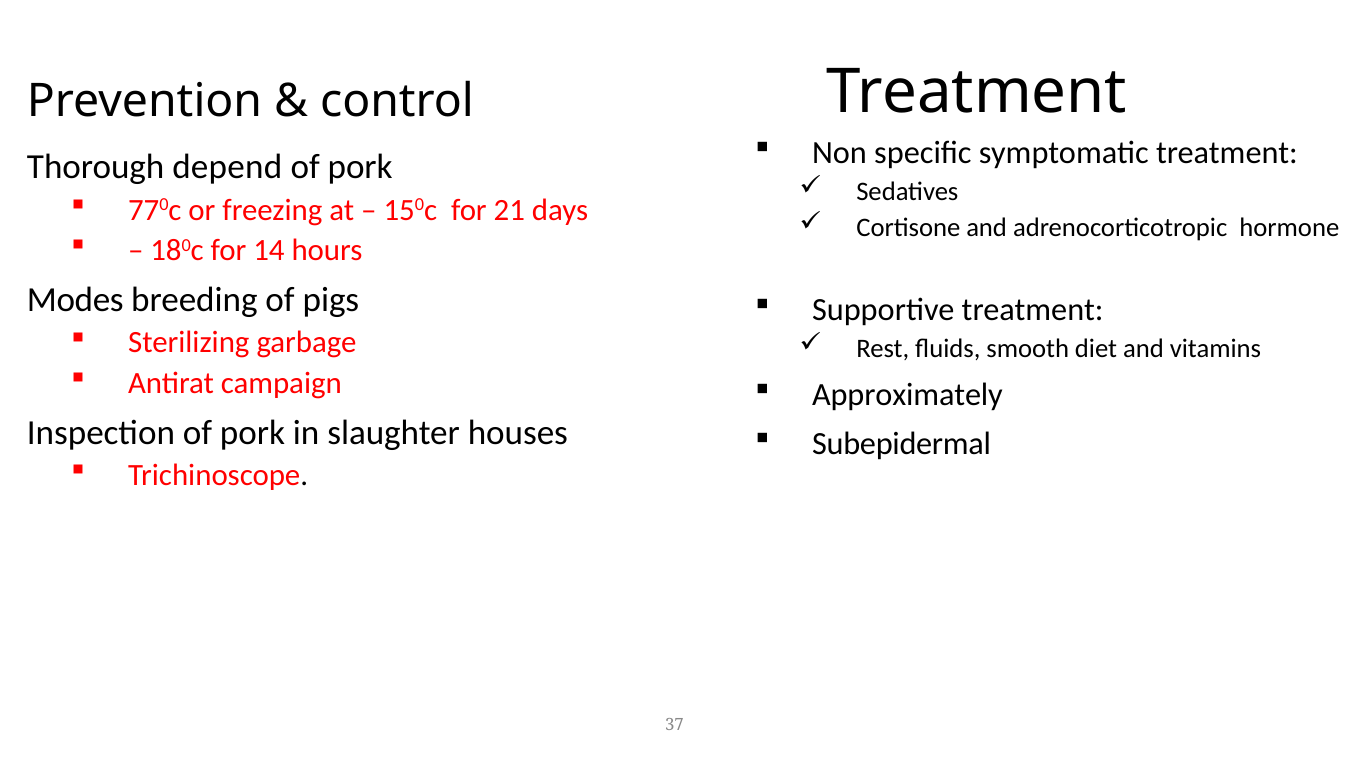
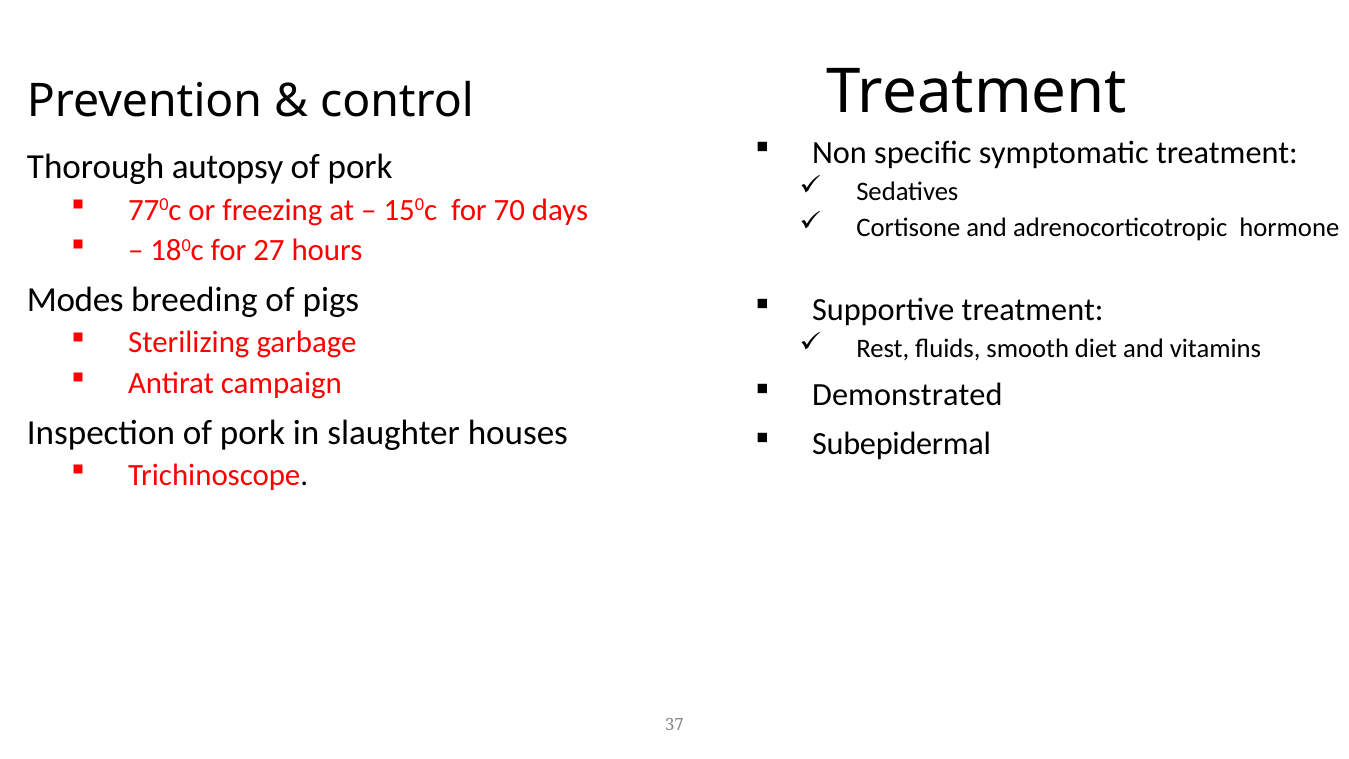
depend: depend -> autopsy (228, 167)
21: 21 -> 70 (509, 210)
14: 14 -> 27 (269, 250)
Approximately: Approximately -> Demonstrated (907, 394)
